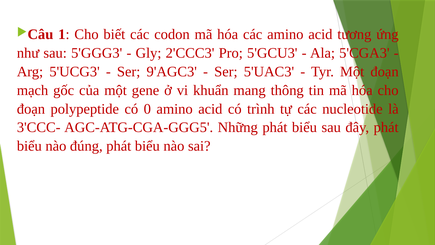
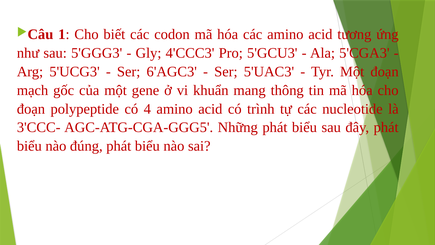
2'CCC3: 2'CCC3 -> 4'CCC3 (190, 53)
9'AGC3: 9'AGC3 -> 6'AGC3 (172, 72)
0: 0 -> 4 (147, 109)
